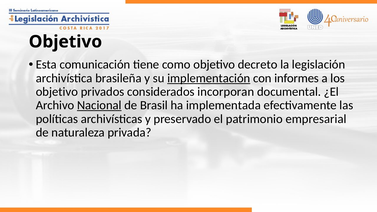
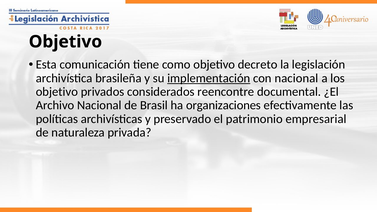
con informes: informes -> nacional (296, 78)
incorporan: incorporan -> reencontre (226, 92)
Nacional underline: present -> none (99, 105)
implementada: implementada -> organizaciones (223, 105)
